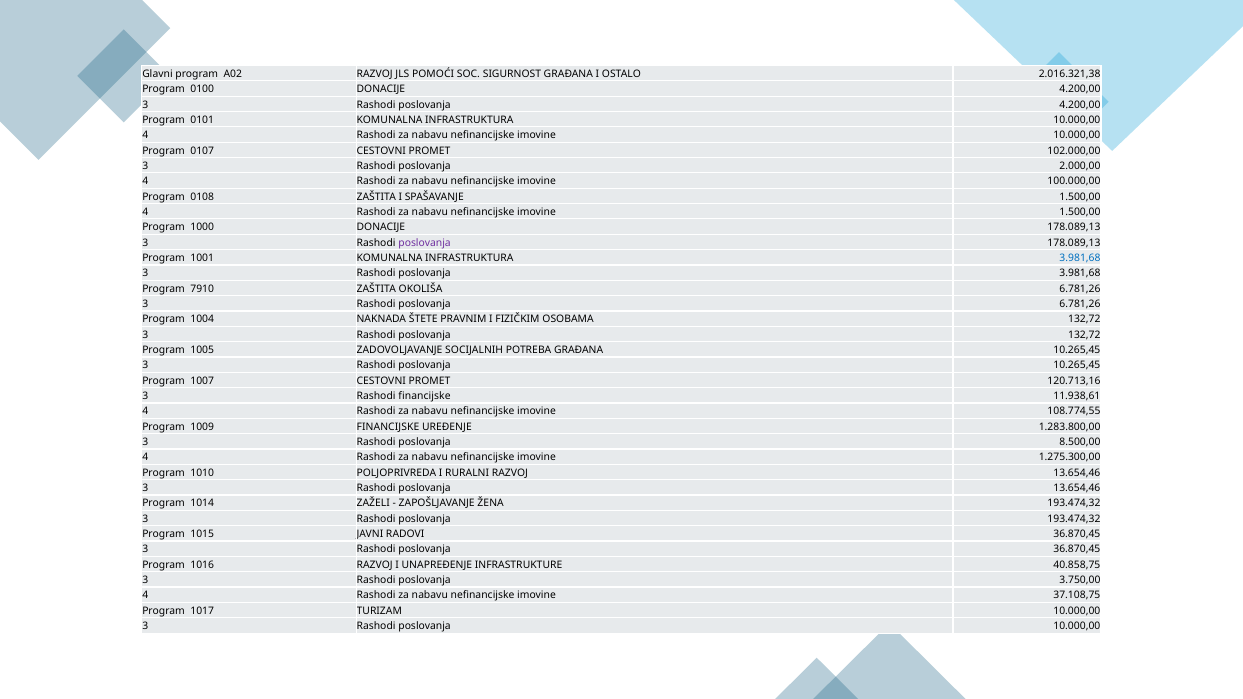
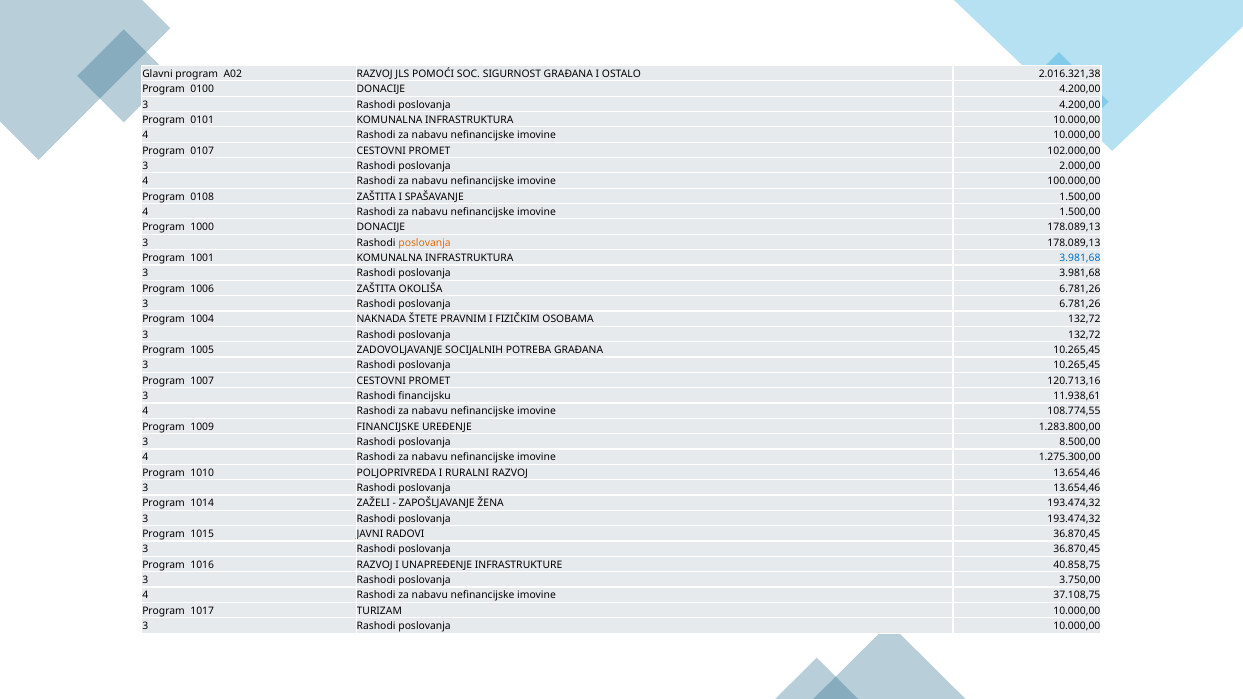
poslovanja colour: purple -> orange (425, 243)
7910: 7910 -> 1006 (202, 289)
Rashodi financijske: financijske -> financijsku (425, 396)
